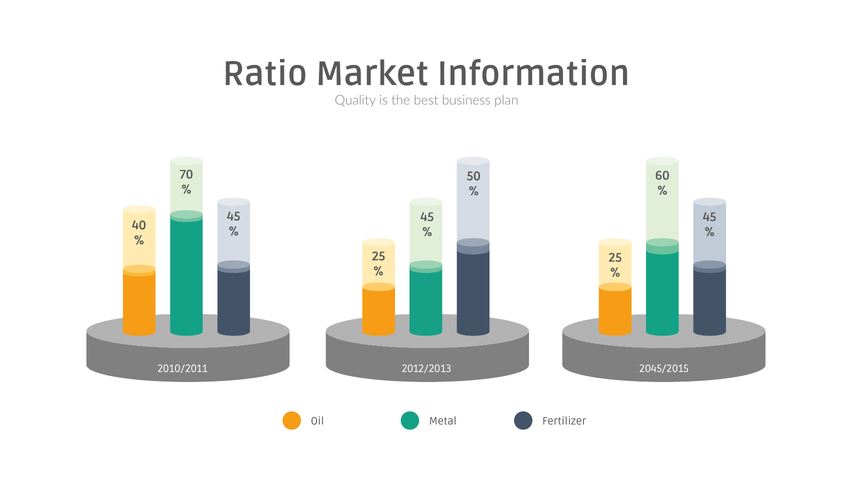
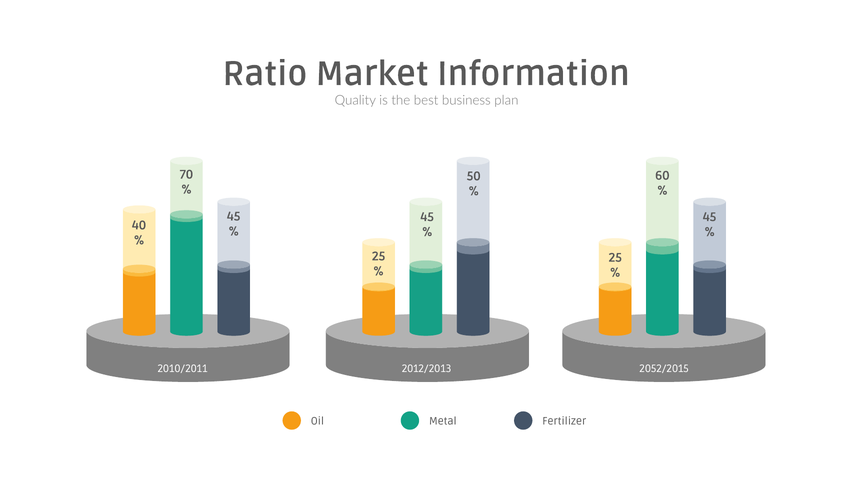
2045/2015: 2045/2015 -> 2052/2015 (664, 368)
